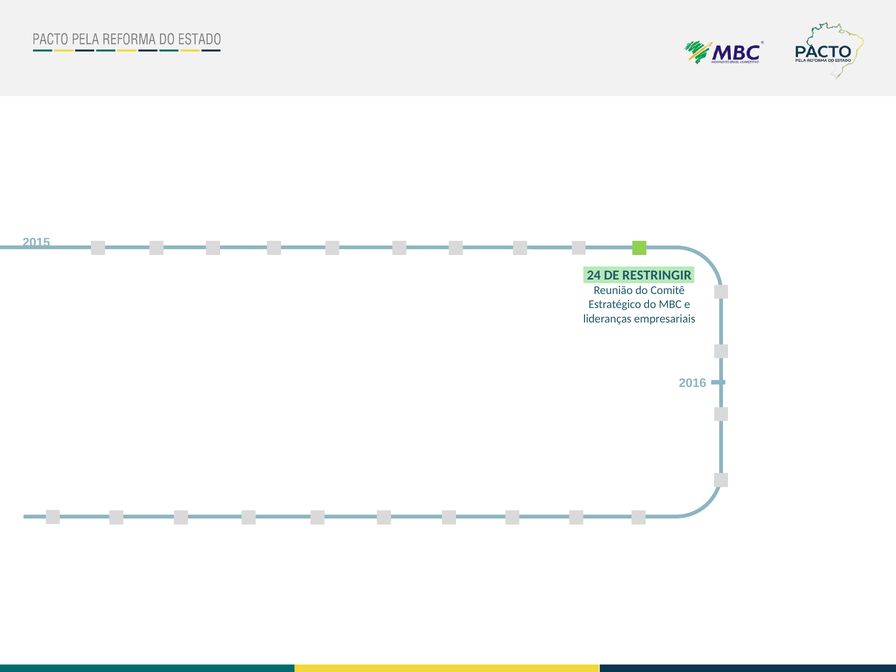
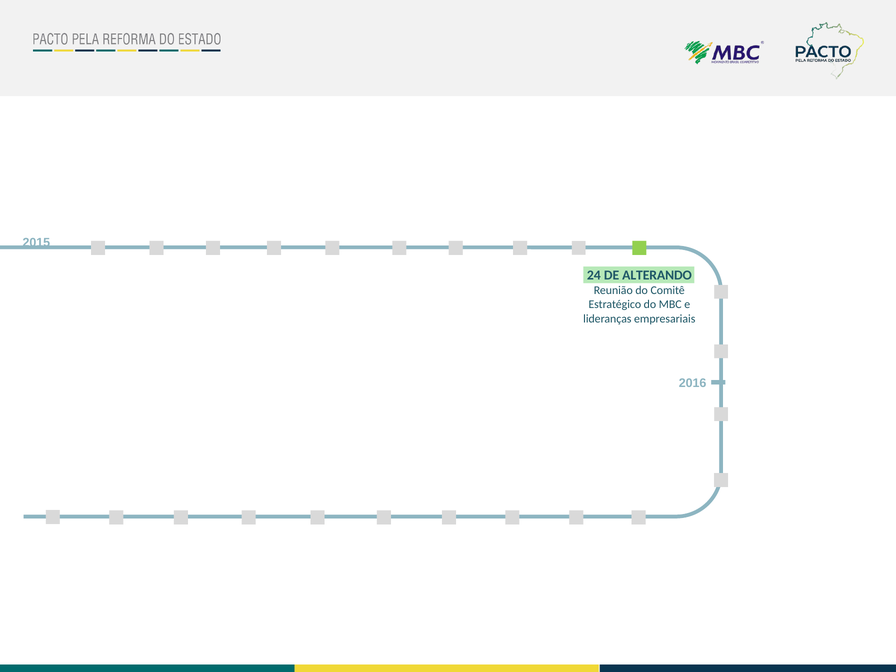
RESTRINGIR: RESTRINGIR -> ALTERANDO (657, 275)
